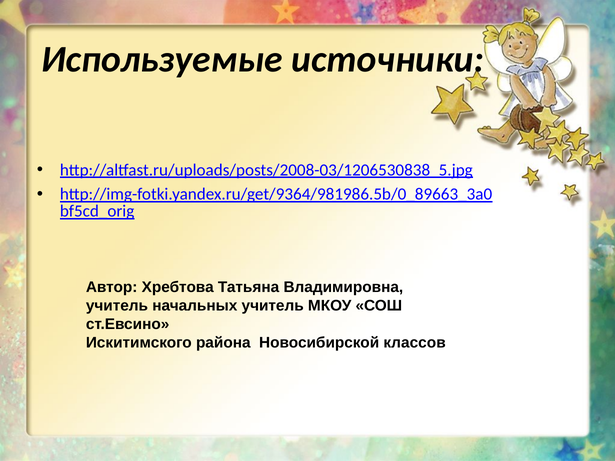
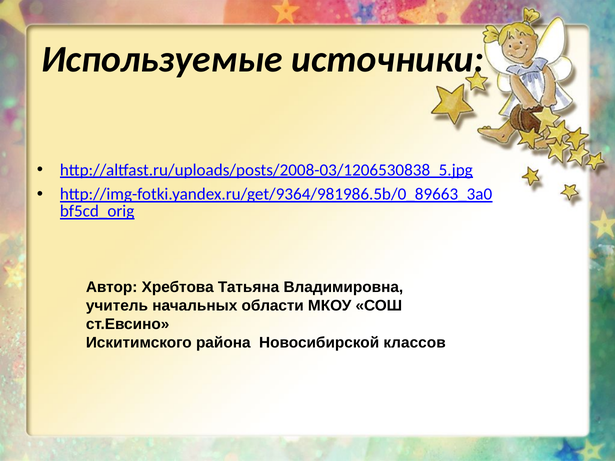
начальных учитель: учитель -> области (273, 306)
